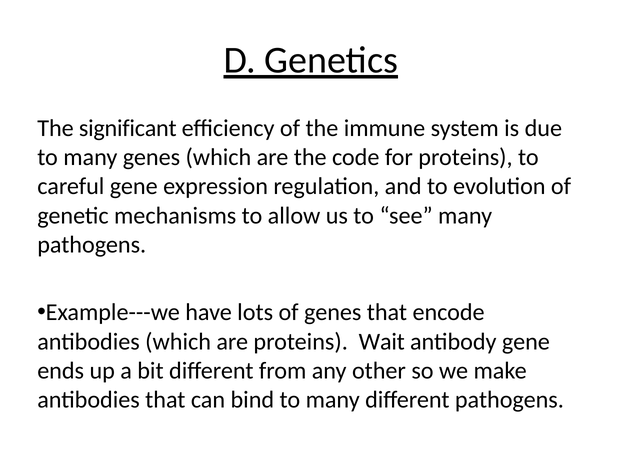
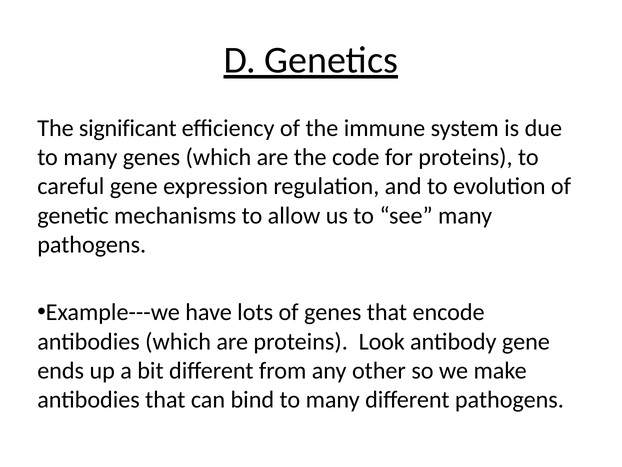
Wait: Wait -> Look (382, 341)
